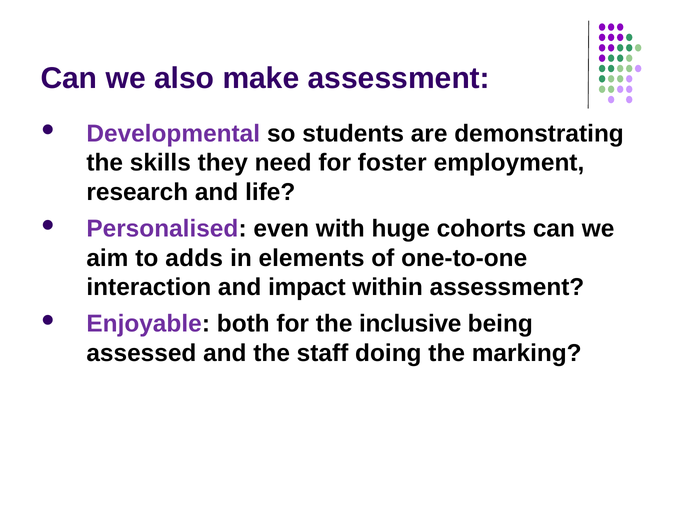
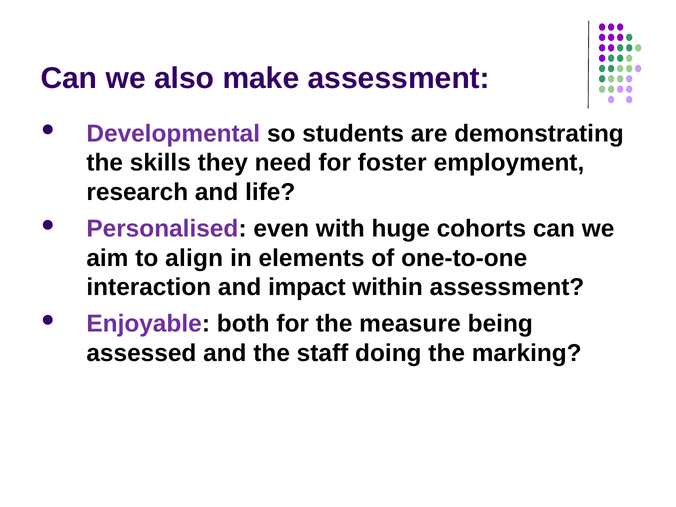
adds: adds -> align (194, 258)
inclusive: inclusive -> measure (410, 324)
